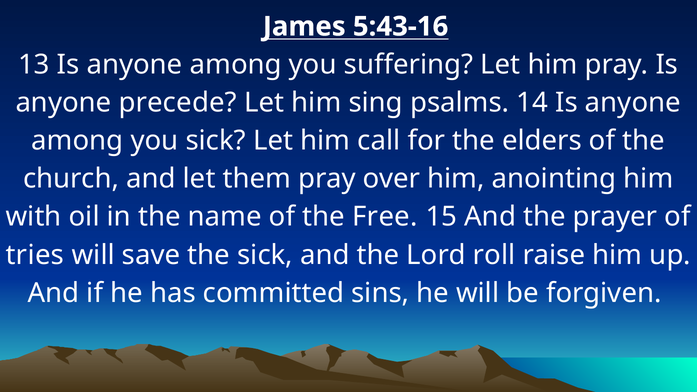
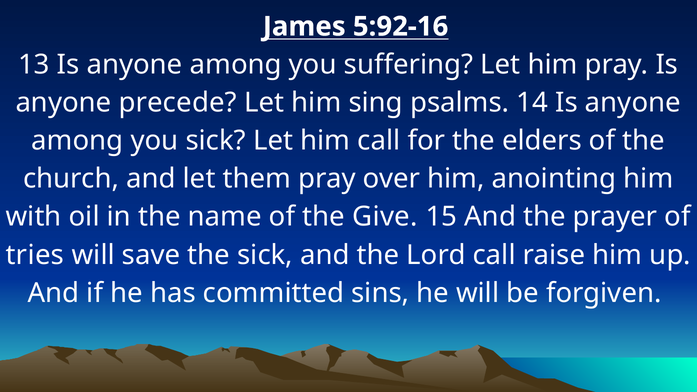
5:43-16: 5:43-16 -> 5:92-16 (401, 26)
Free: Free -> Give (385, 217)
Lord roll: roll -> call (494, 255)
